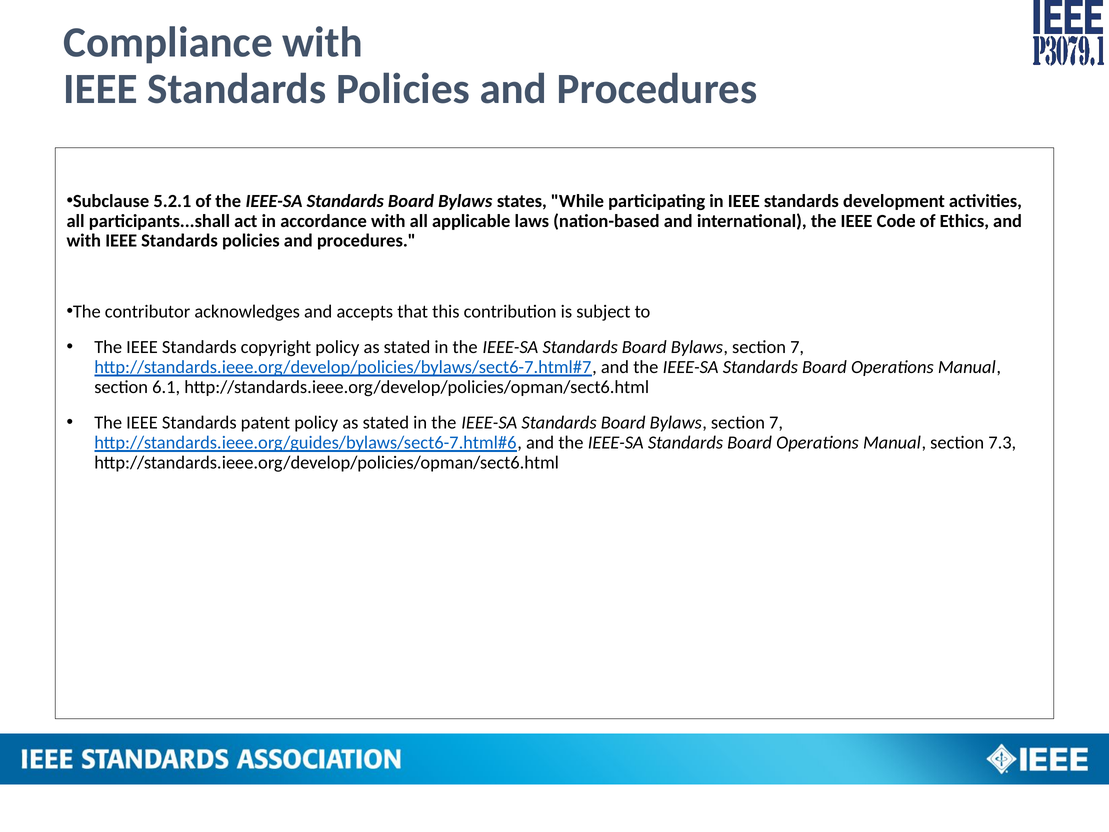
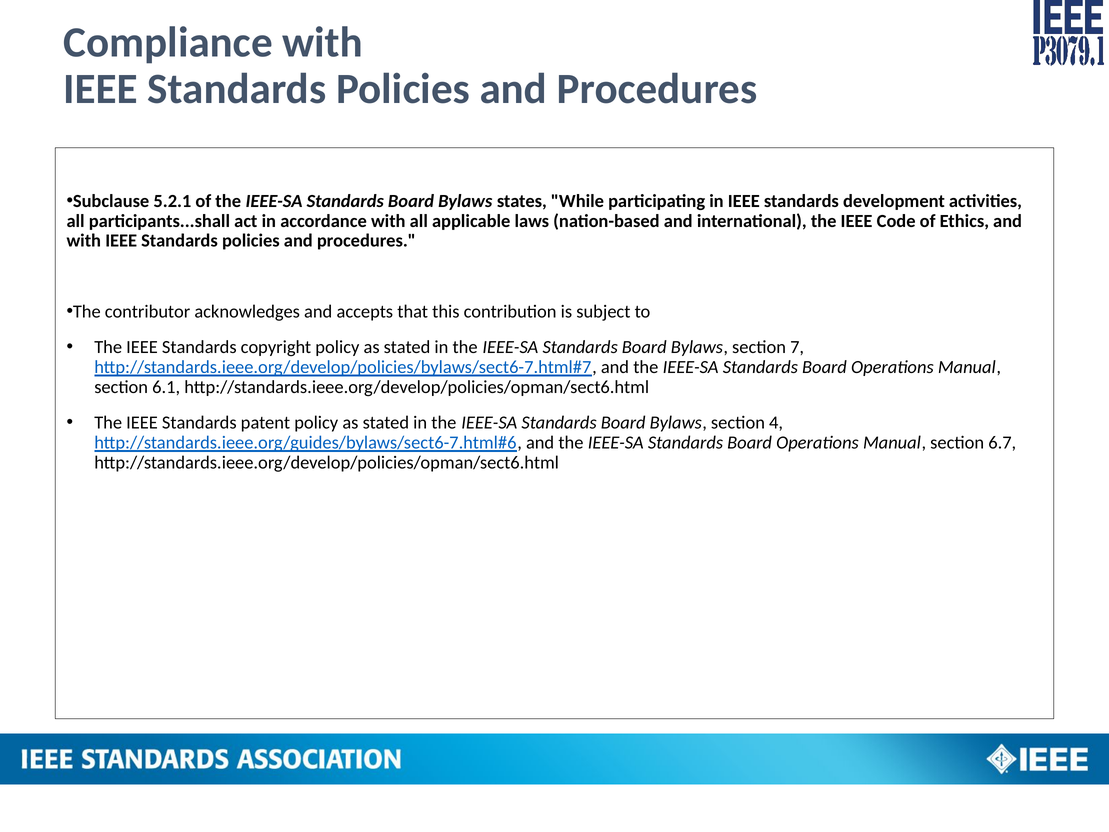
7: 7 -> 4 (776, 422)
7.3: 7.3 -> 6.7 (1002, 443)
